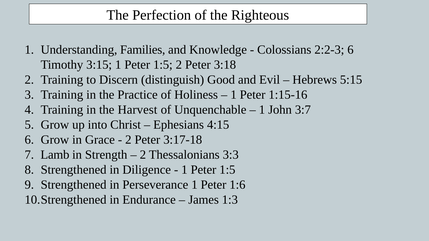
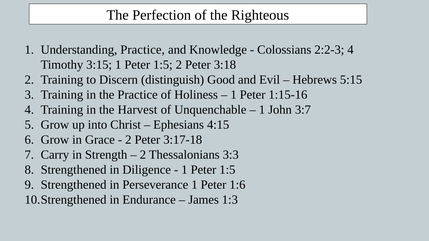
Understanding Families: Families -> Practice (143, 50)
2:2-3 6: 6 -> 4 (350, 50)
Lamb: Lamb -> Carry (55, 155)
